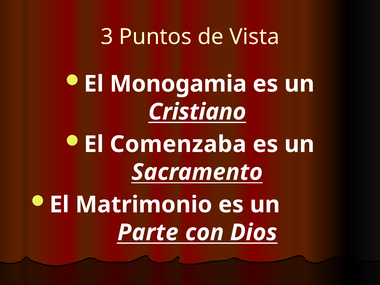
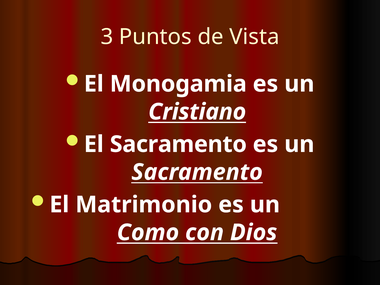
El Comenzaba: Comenzaba -> Sacramento (178, 144)
Parte: Parte -> Como (148, 233)
